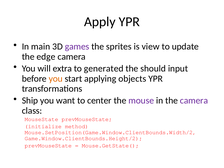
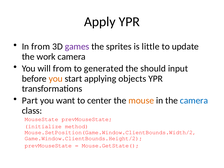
In main: main -> from (41, 47)
view: view -> little (151, 47)
edge: edge -> work (46, 57)
will extra: extra -> from (62, 69)
Ship: Ship -> Part (30, 101)
mouse colour: purple -> orange (141, 101)
camera colour: purple -> blue (194, 101)
